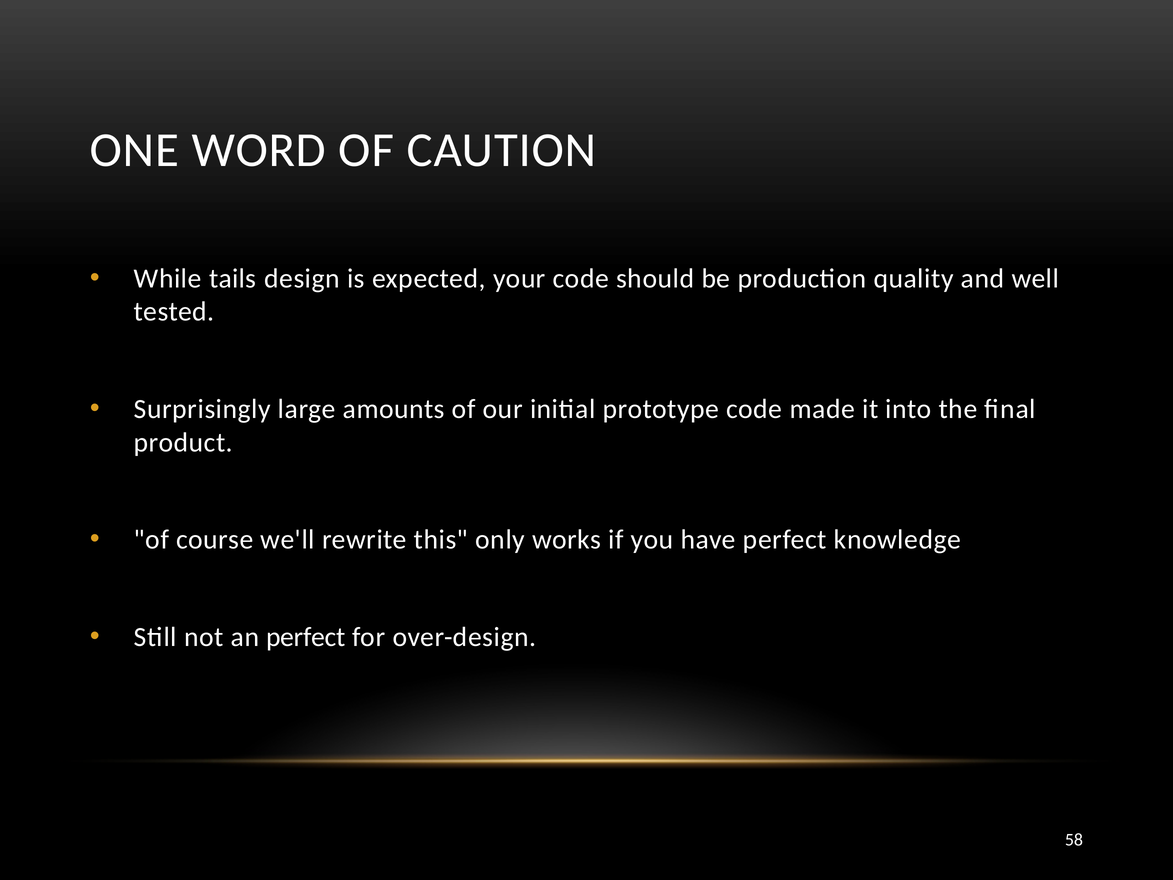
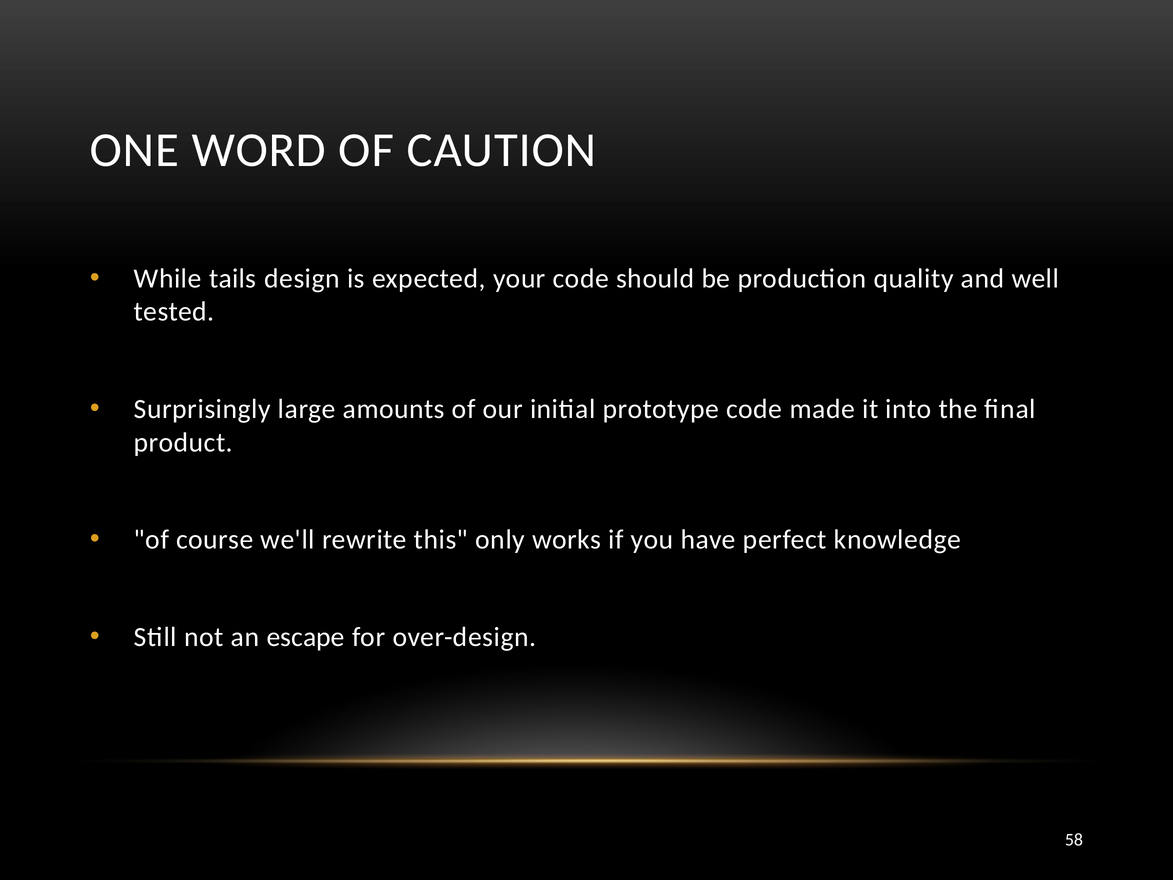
an perfect: perfect -> escape (306, 637)
